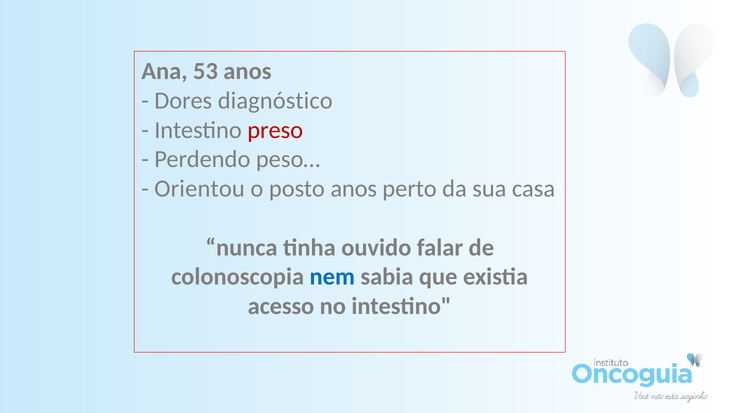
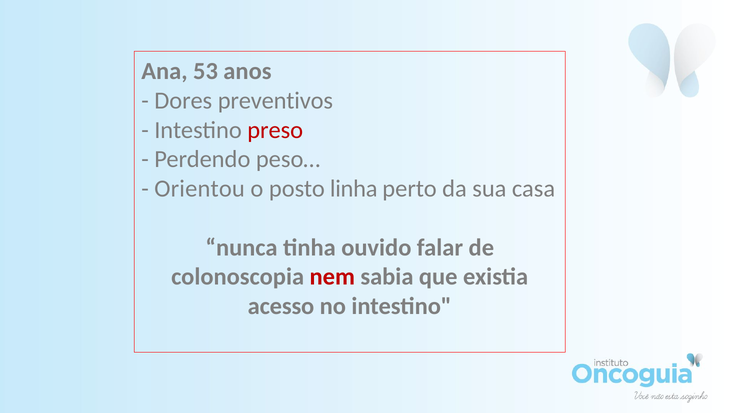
diagnóstico: diagnóstico -> preventivos (275, 101)
posto anos: anos -> linha (354, 189)
nem colour: blue -> red (332, 277)
